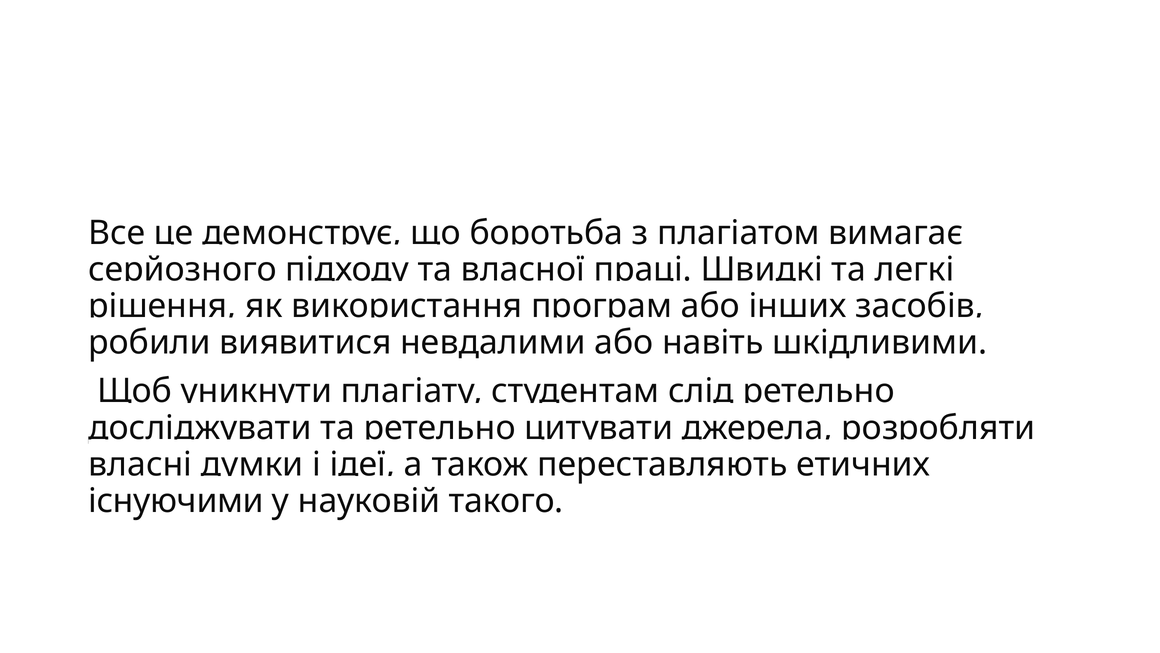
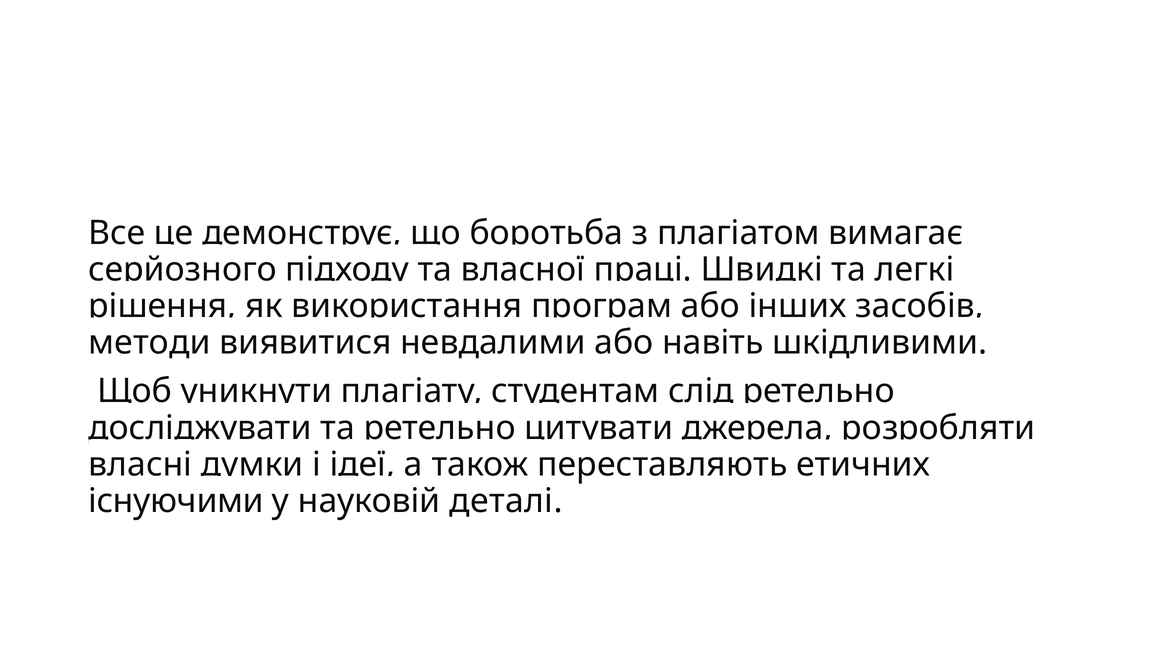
робили: робили -> методи (150, 342)
такого: такого -> деталі (506, 501)
